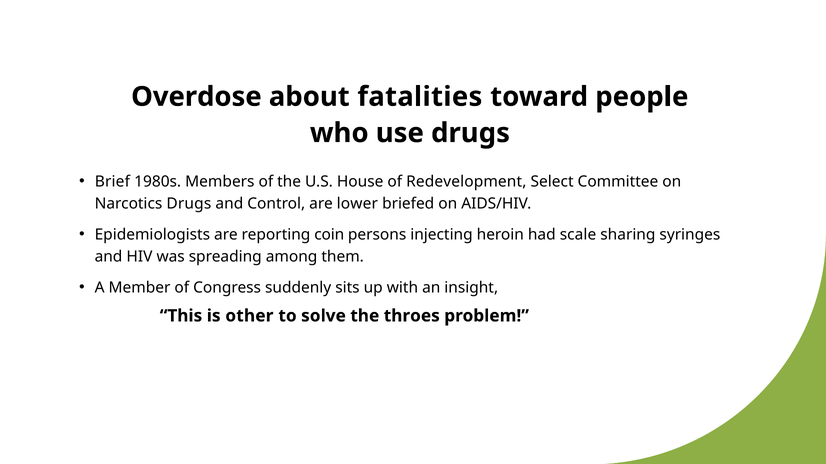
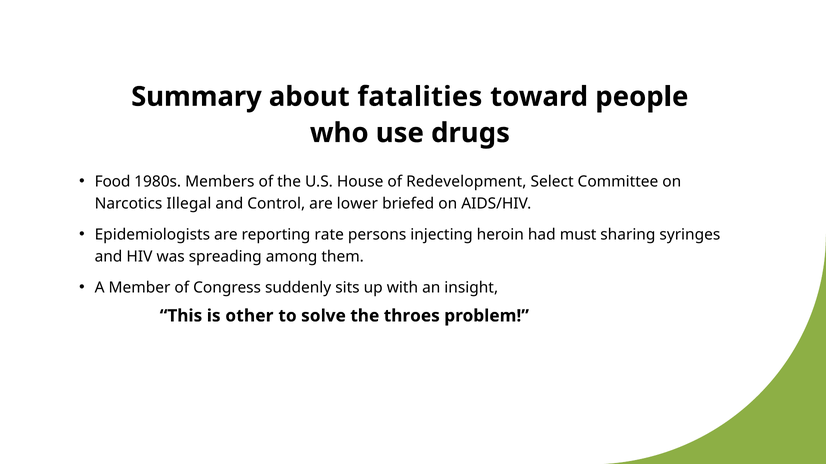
Overdose: Overdose -> Summary (196, 97)
Brief: Brief -> Food (113, 182)
Narcotics Drugs: Drugs -> Illegal (189, 204)
coin: coin -> rate (329, 235)
scale: scale -> must (578, 235)
